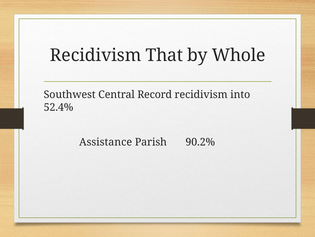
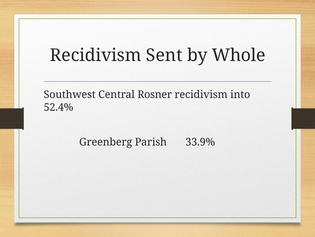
That: That -> Sent (164, 55)
Record: Record -> Rosner (155, 94)
Assistance: Assistance -> Greenberg (106, 142)
90.2%: 90.2% -> 33.9% (200, 142)
